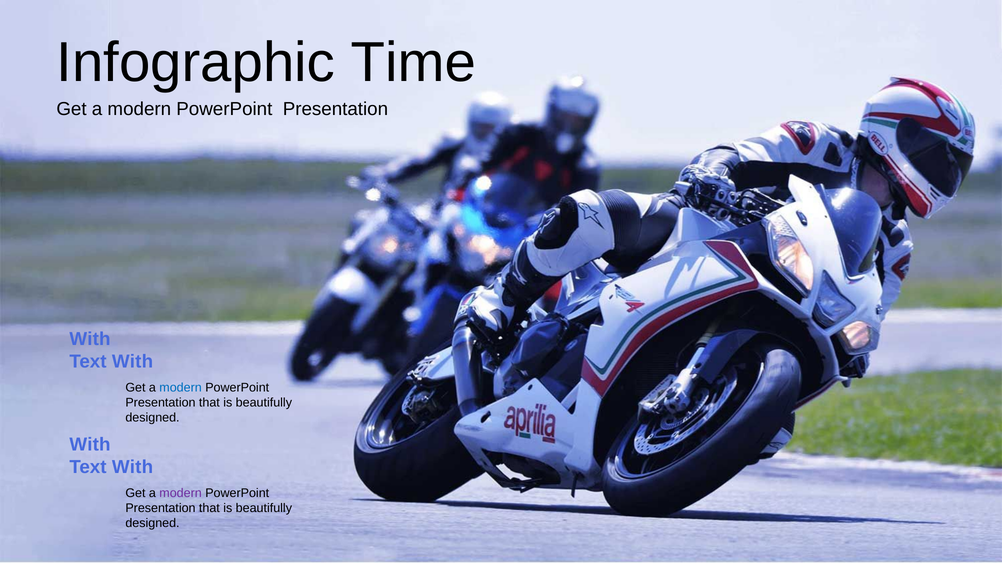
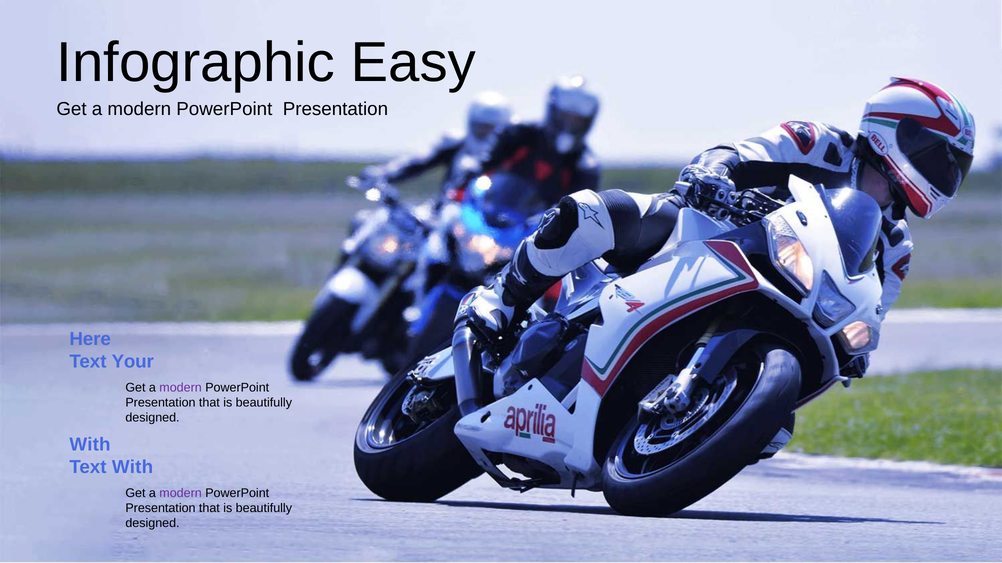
Time: Time -> Easy (413, 63)
With: With -> Here (90, 339)
With: With -> Your (133, 362)
modern colour: blue -> purple (181, 388)
